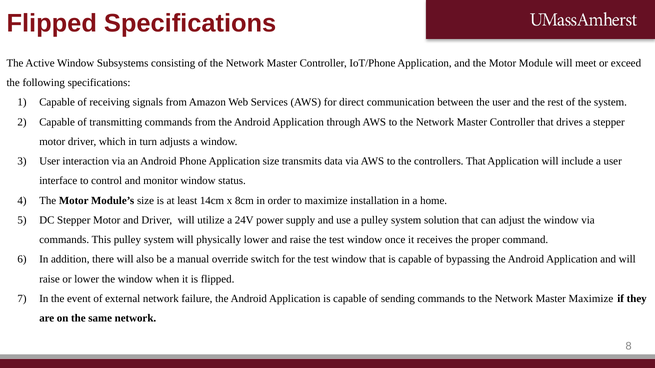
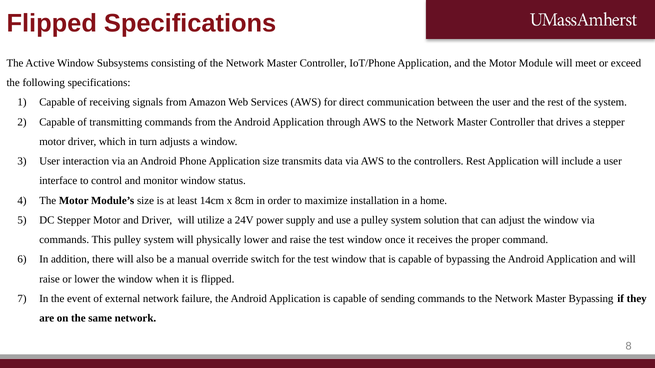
controllers That: That -> Rest (476, 161)
Master Maximize: Maximize -> Bypassing (591, 299)
